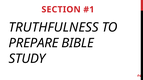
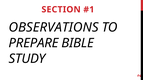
TRUTHFULNESS: TRUTHFULNESS -> OBSERVATIONS (54, 28)
